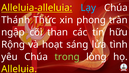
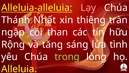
Lạy colour: light blue -> pink (88, 8)
Thức: Thức -> Nhất (45, 20)
phong: phong -> thiêng (91, 20)
hoạt: hoạt -> tăng (52, 44)
